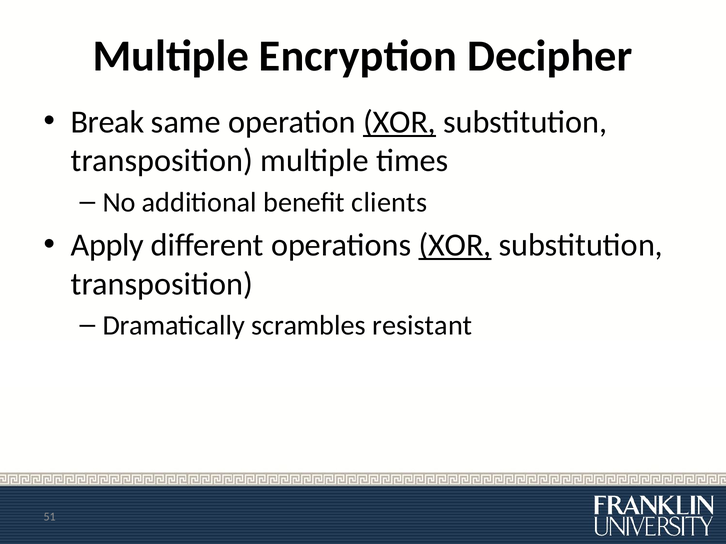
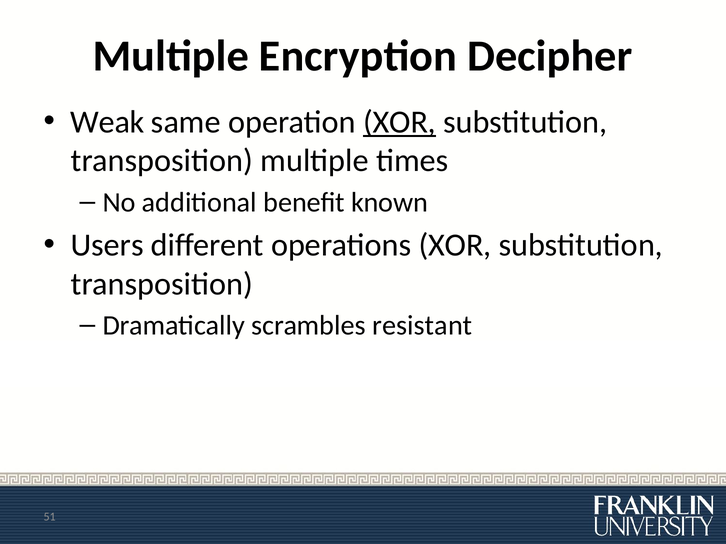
Break: Break -> Weak (107, 122)
clients: clients -> known (390, 202)
Apply: Apply -> Users (107, 246)
XOR underline: present -> none (455, 246)
